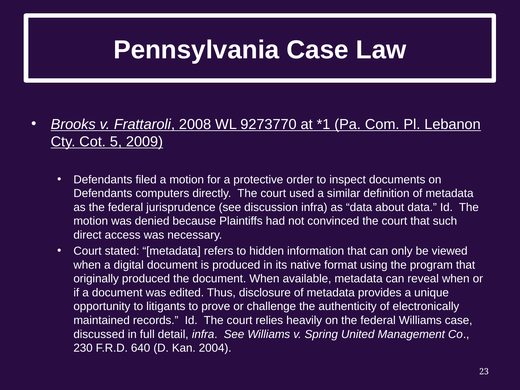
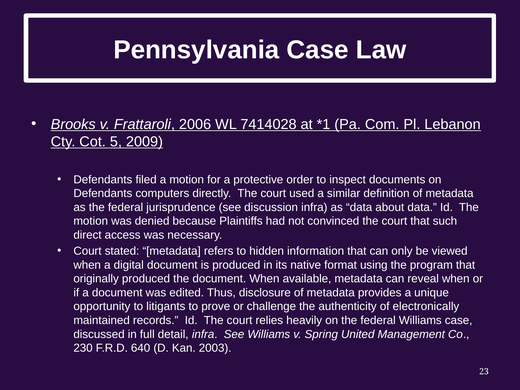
2008: 2008 -> 2006 (195, 124)
9273770: 9273770 -> 7414028 (268, 124)
2004: 2004 -> 2003 (215, 348)
